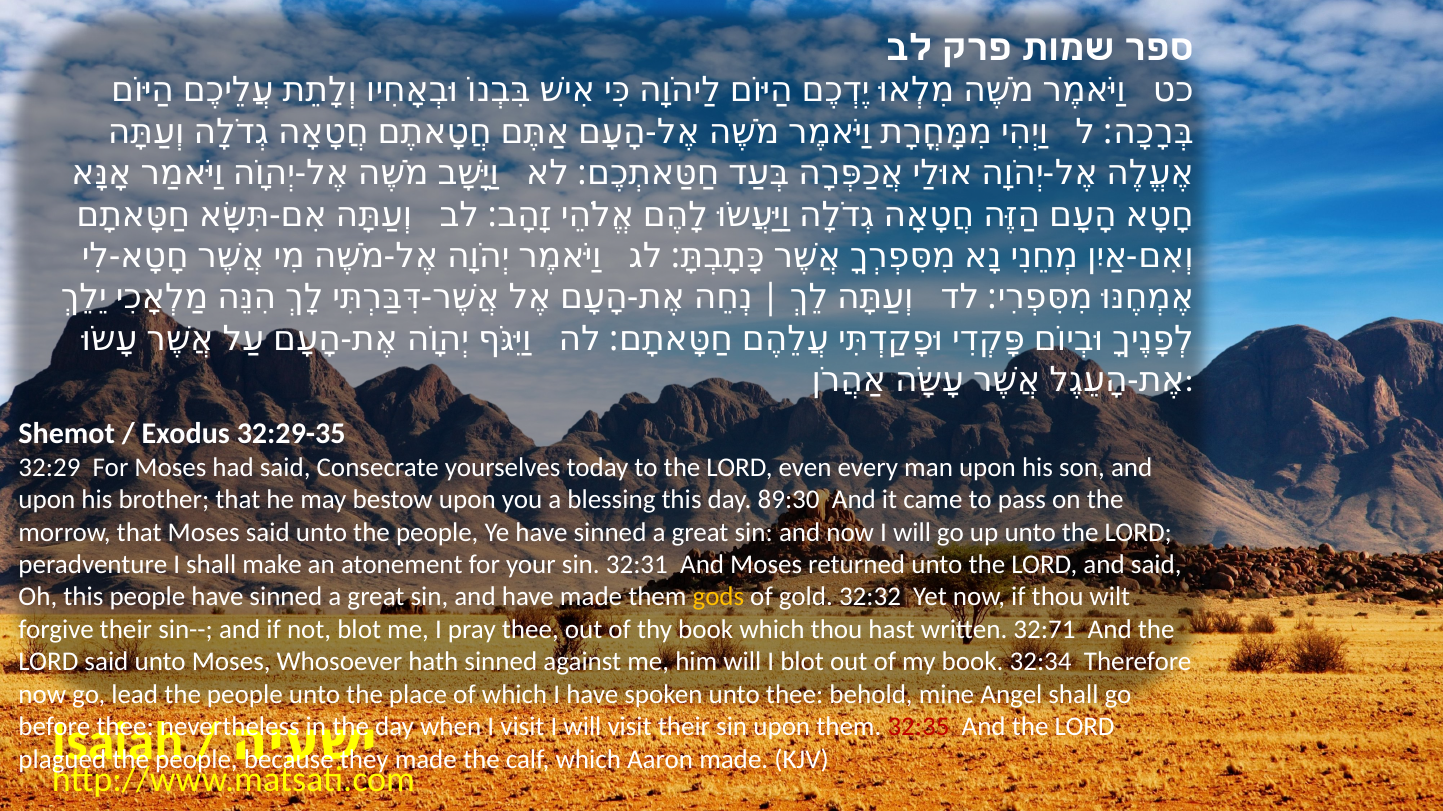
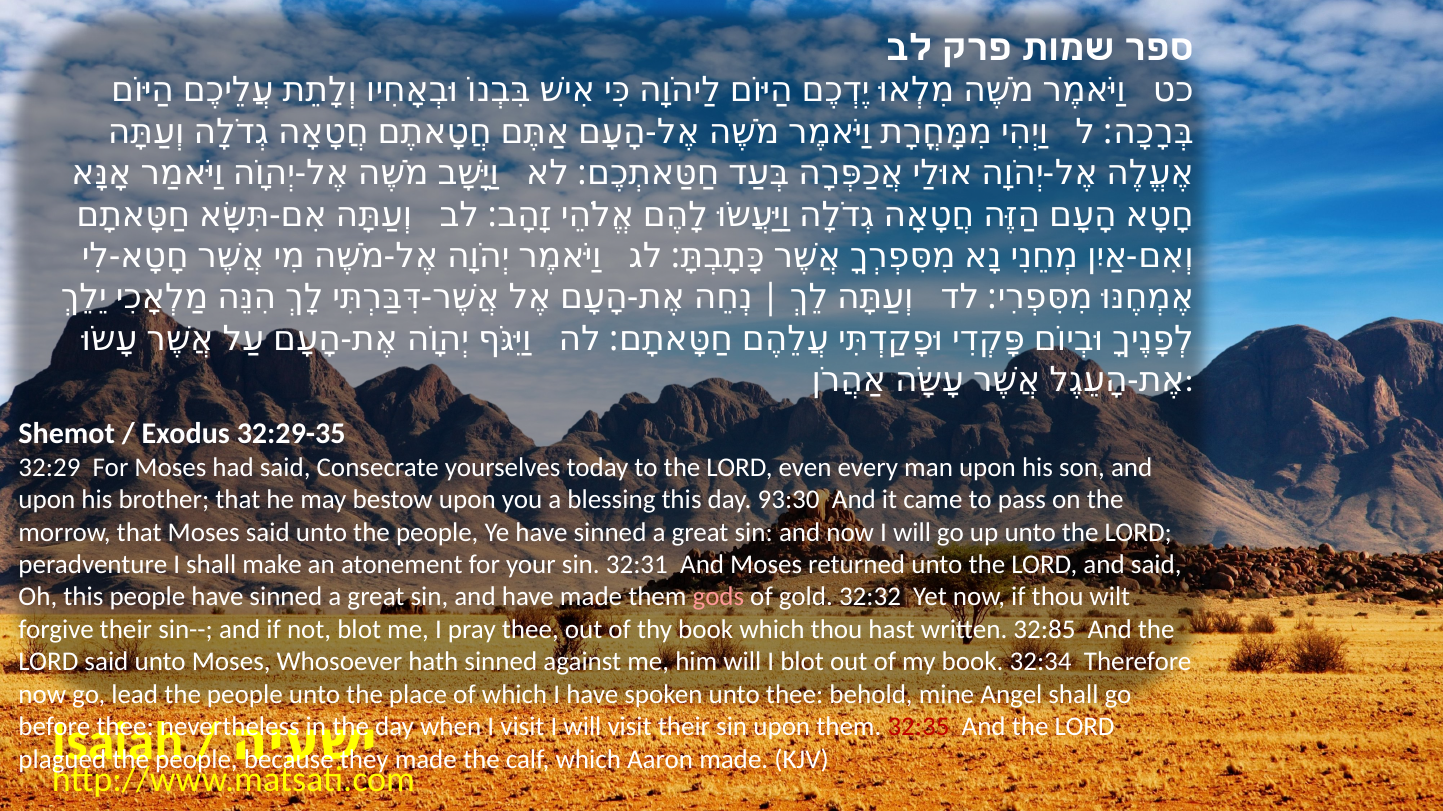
89:30: 89:30 -> 93:30 (789, 500)
gods colour: yellow -> pink (718, 597)
32:71: 32:71 -> 32:85 (1044, 630)
